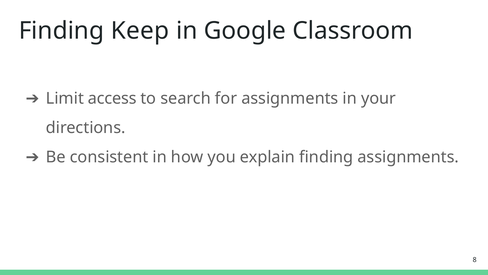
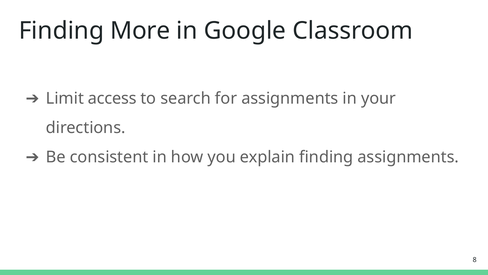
Keep: Keep -> More (140, 31)
